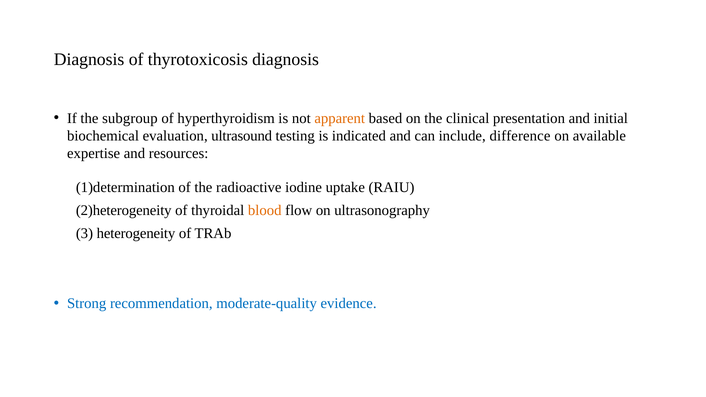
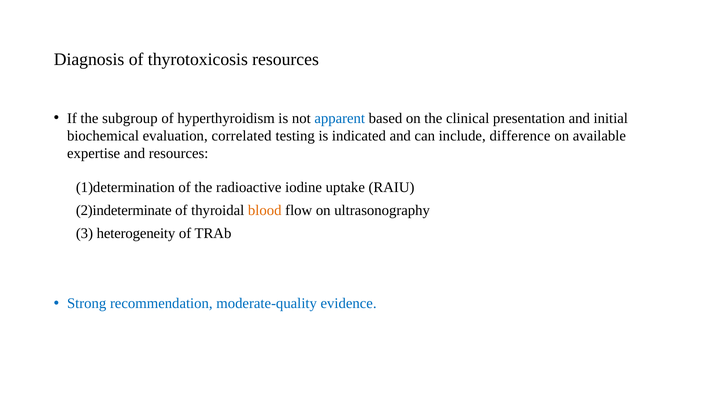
thyrotoxicosis diagnosis: diagnosis -> resources (286, 59)
apparent colour: orange -> blue (340, 118)
ultrasound: ultrasound -> correlated (242, 136)
2)heterogeneity: 2)heterogeneity -> 2)indeterminate (124, 210)
